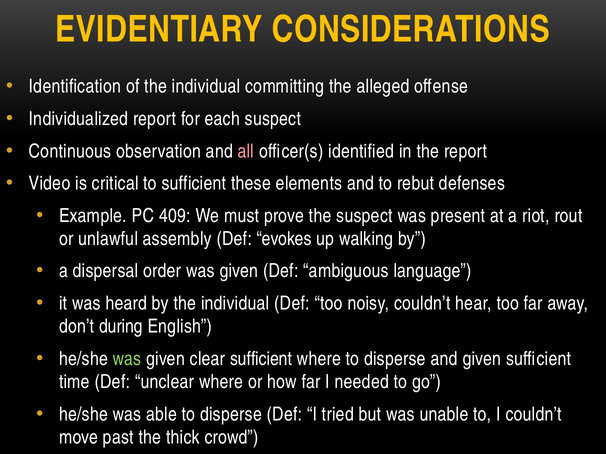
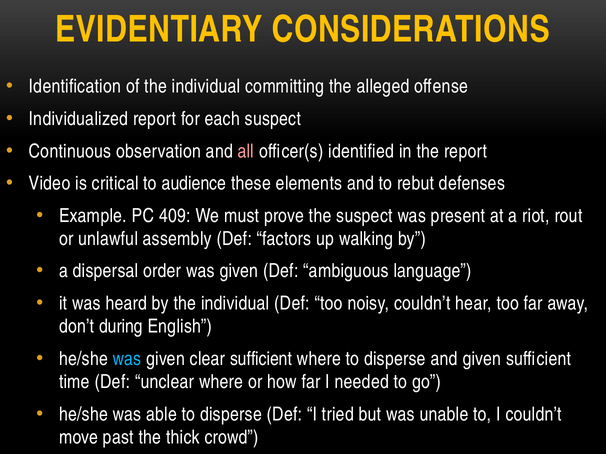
to sufficient: sufficient -> audience (194, 184)
evokes: evokes -> factors (284, 239)
was colour: light green -> light blue (127, 359)
